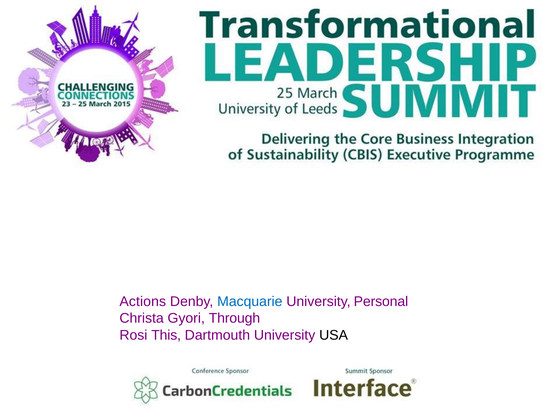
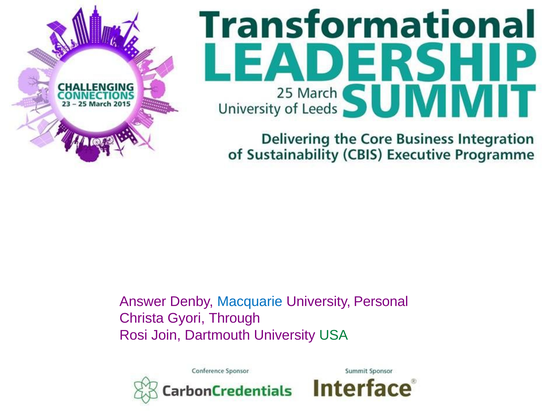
Actions: Actions -> Answer (143, 301)
This: This -> Join (166, 335)
USA colour: black -> green (334, 335)
